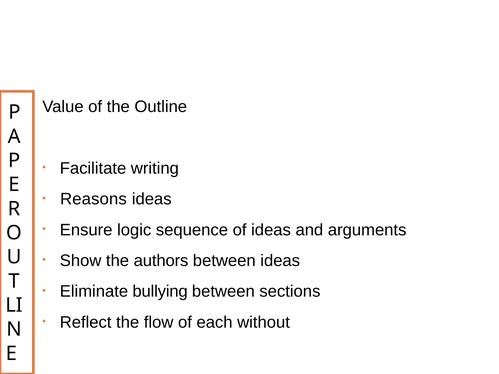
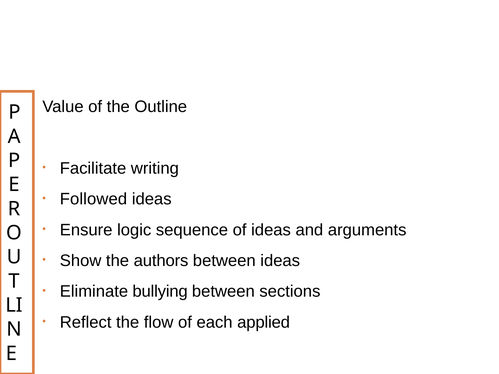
Reasons: Reasons -> Followed (93, 199)
without: without -> applied (264, 322)
